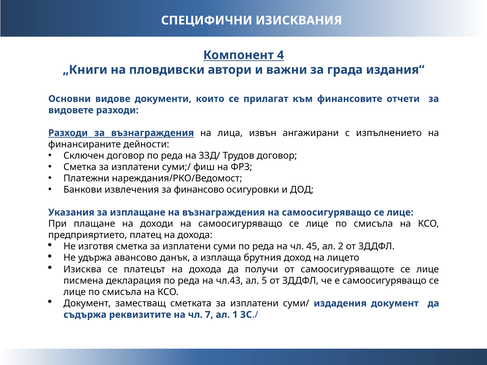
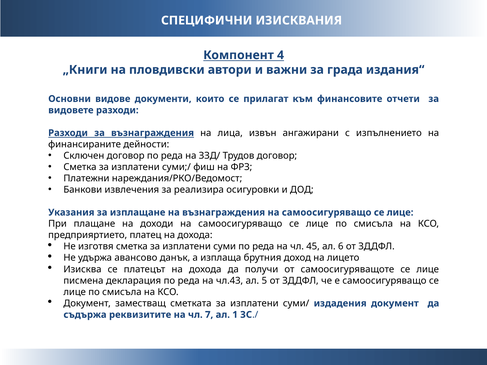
финансово: финансово -> реализира (199, 190)
2: 2 -> 6 (341, 247)
